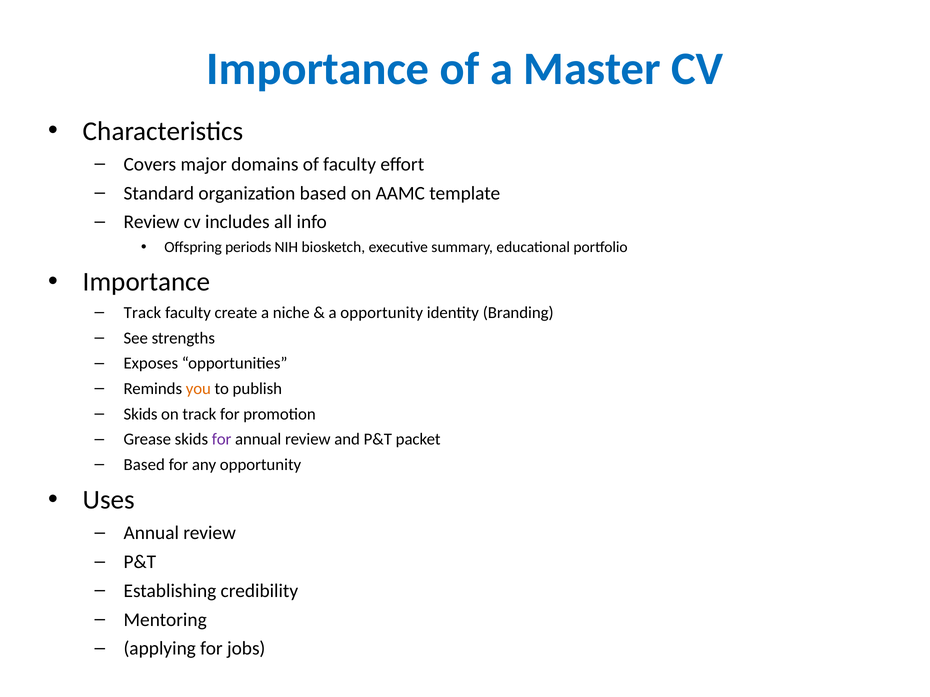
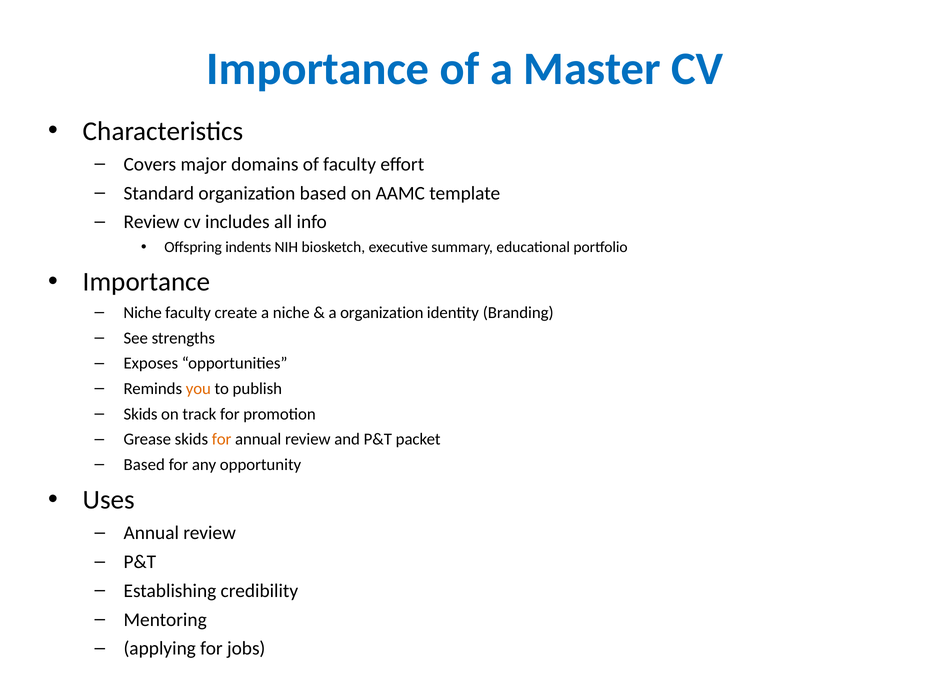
periods: periods -> indents (248, 247)
Track: Track -> Niche (143, 313)
a opportunity: opportunity -> organization (382, 313)
for colour: purple -> orange (222, 440)
